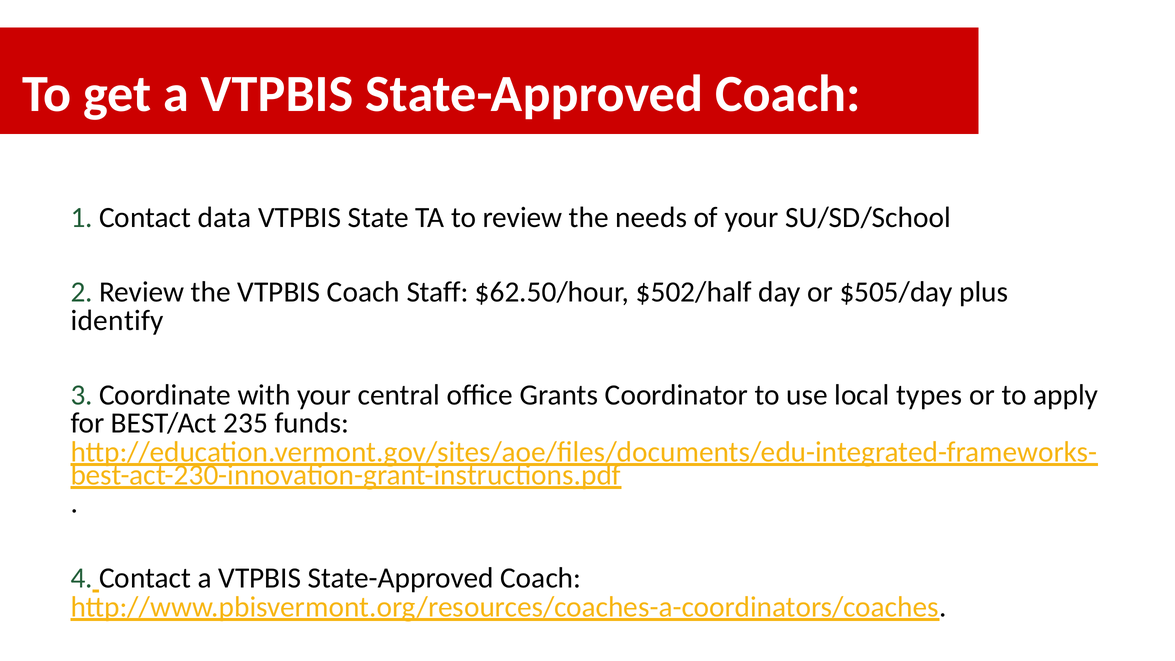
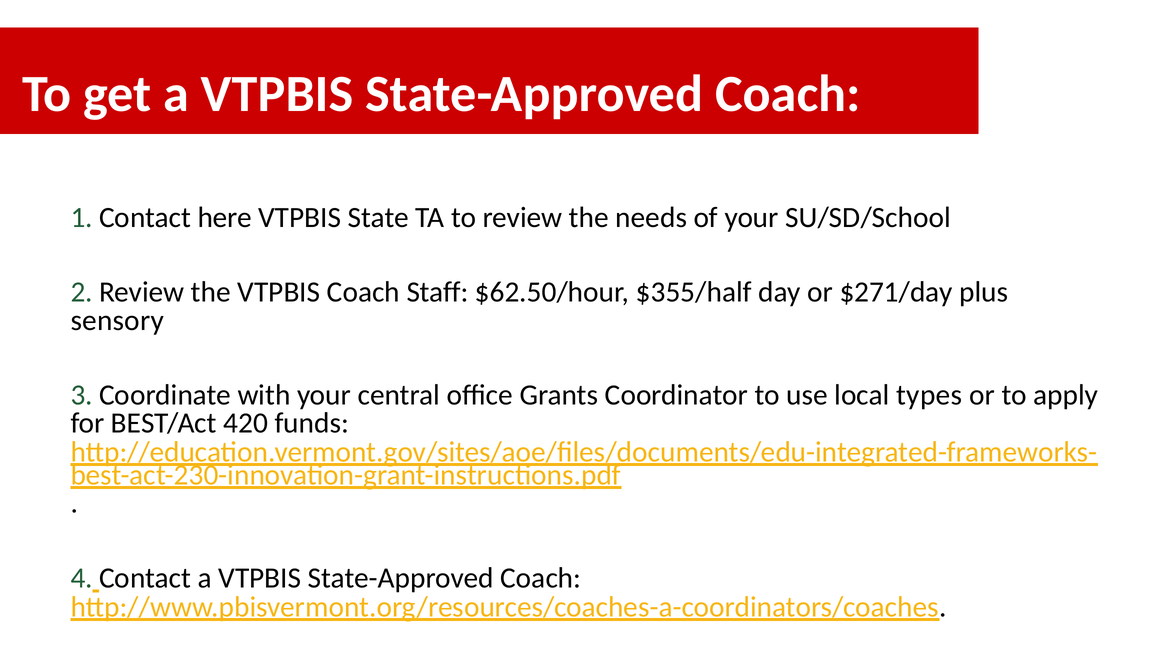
data: data -> here (225, 217)
$502/half: $502/half -> $355/half (694, 292)
$505/day: $505/day -> $271/day (896, 292)
identify: identify -> sensory (117, 320)
235: 235 -> 420 (246, 423)
